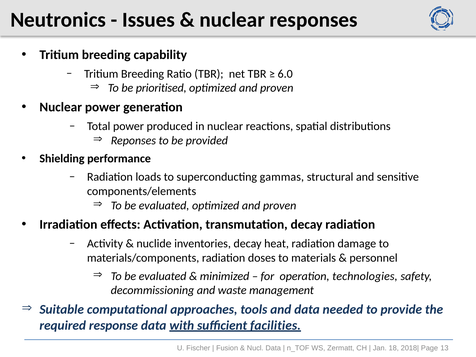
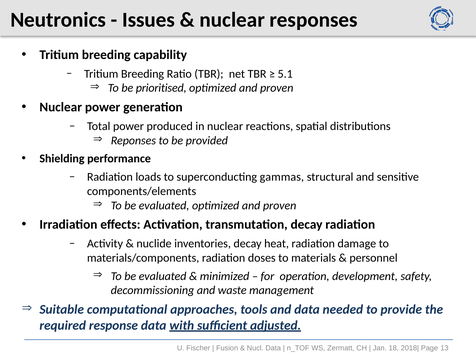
6.0: 6.0 -> 5.1 (285, 74)
technologies: technologies -> development (365, 276)
facilities: facilities -> adjusted (276, 325)
